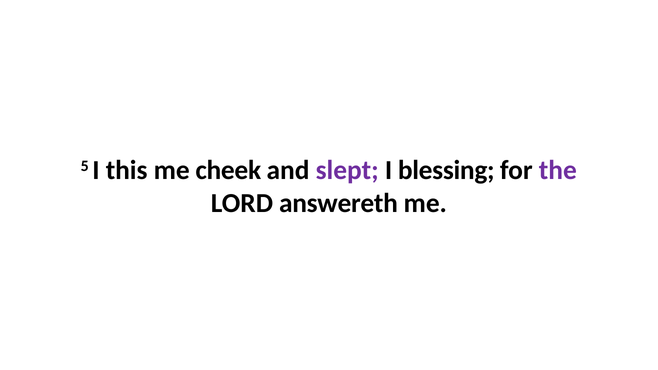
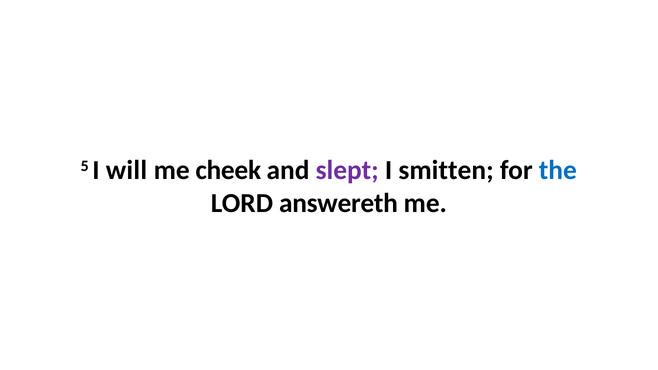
this: this -> will (126, 171)
blessing: blessing -> smitten (446, 171)
the colour: purple -> blue (558, 171)
